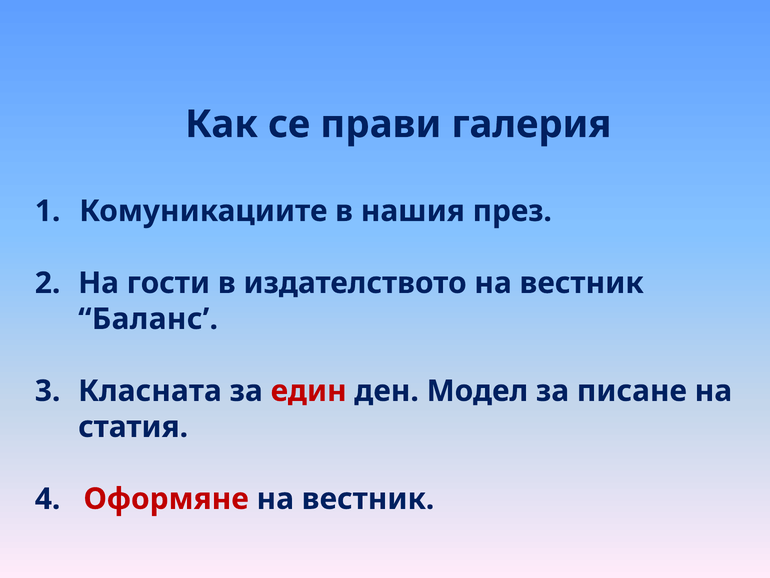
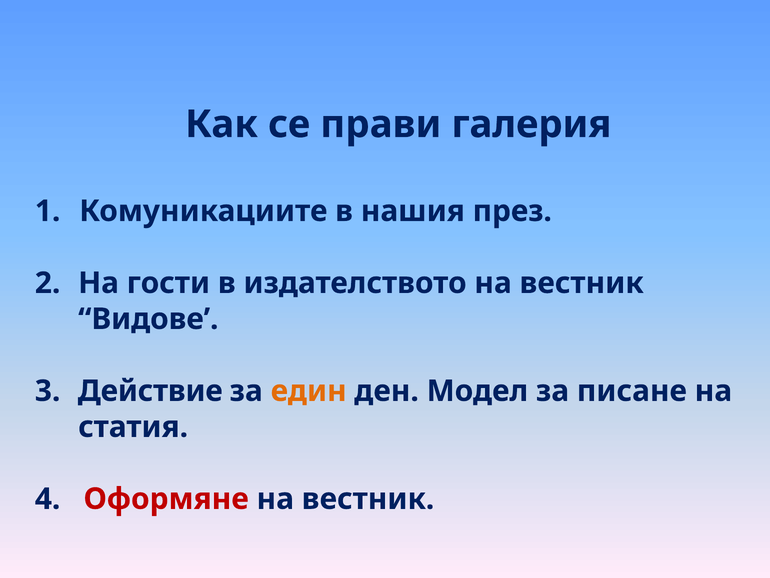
Баланс: Баланс -> Видове (148, 319)
Класната: Класната -> Действие (150, 391)
един colour: red -> orange (309, 391)
